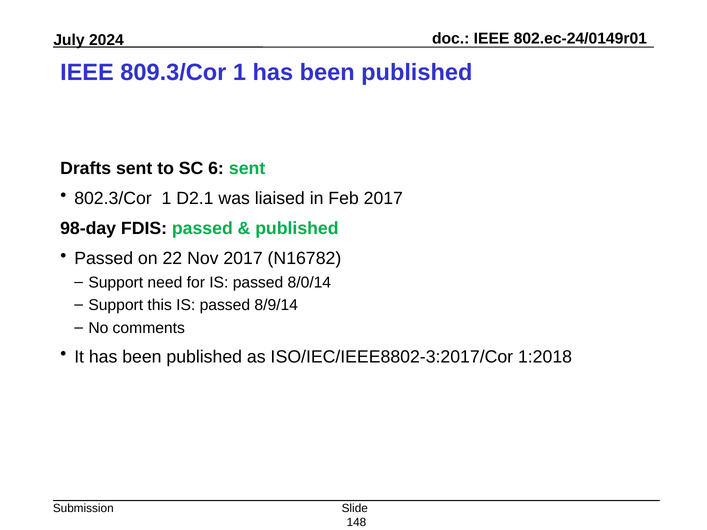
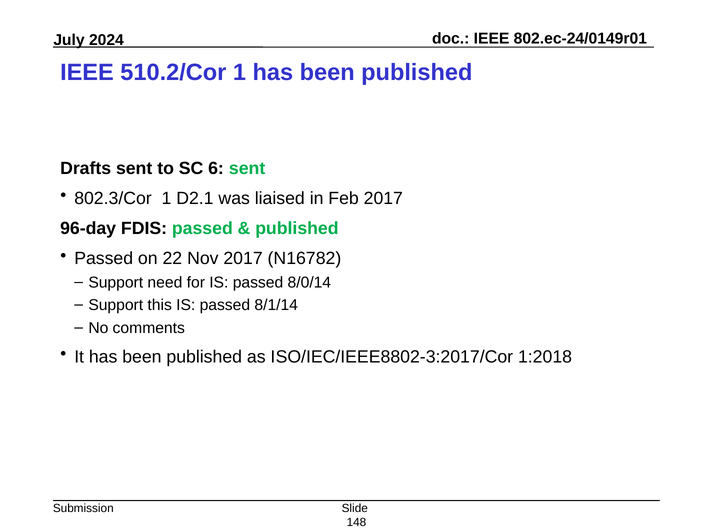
809.3/Cor: 809.3/Cor -> 510.2/Cor (173, 72)
98-day: 98-day -> 96-day (88, 229)
8/9/14: 8/9/14 -> 8/1/14 (276, 305)
